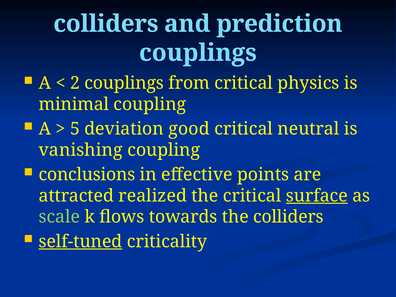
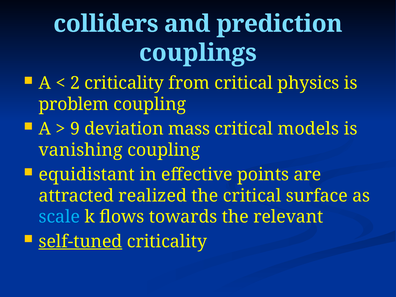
2 couplings: couplings -> criticality (124, 83)
minimal: minimal -> problem (74, 104)
5: 5 -> 9 (75, 129)
good: good -> mass (189, 129)
neutral: neutral -> models (308, 129)
conclusions: conclusions -> equidistant (87, 175)
surface underline: present -> none (317, 196)
scale colour: light green -> light blue (59, 217)
the colliders: colliders -> relevant (288, 217)
